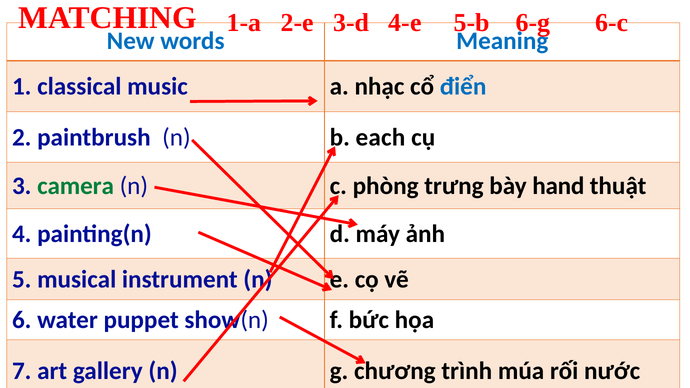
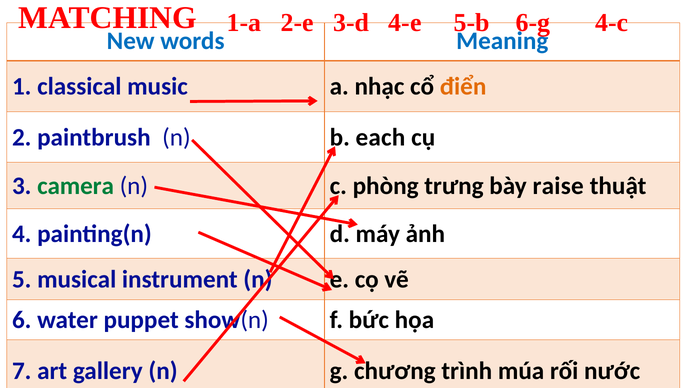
6-c: 6-c -> 4-c (612, 23)
điển colour: blue -> orange (463, 87)
hand: hand -> raise (558, 186)
